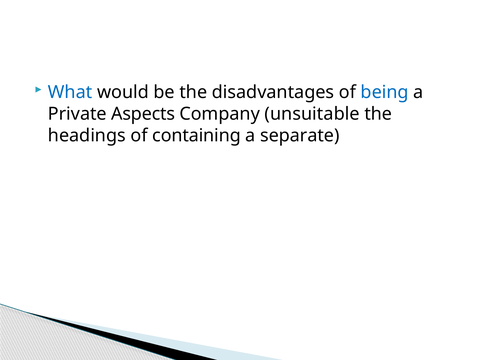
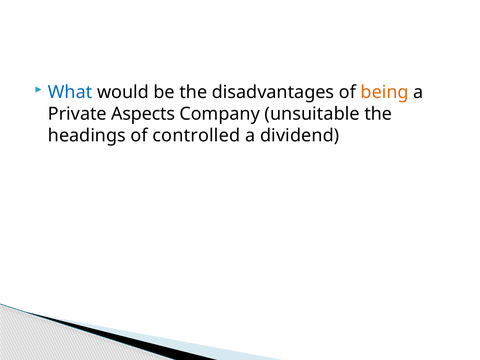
being colour: blue -> orange (385, 92)
containing: containing -> controlled (196, 135)
separate: separate -> dividend (300, 135)
